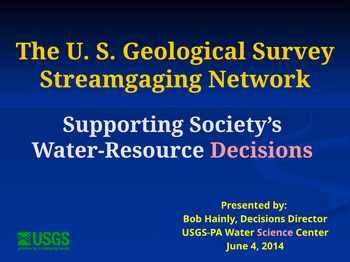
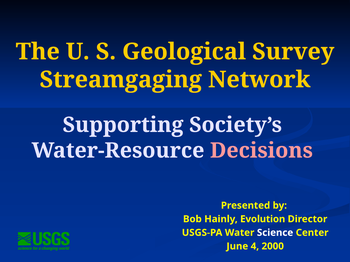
Hainly Decisions: Decisions -> Evolution (263, 219)
Science colour: pink -> white (275, 233)
2014: 2014 -> 2000 (273, 247)
